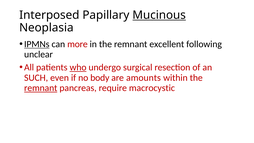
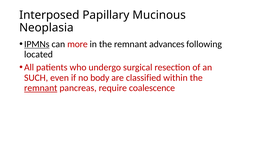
Mucinous underline: present -> none (159, 15)
excellent: excellent -> advances (167, 44)
unclear: unclear -> located (38, 54)
who underline: present -> none (78, 67)
amounts: amounts -> classified (144, 78)
macrocystic: macrocystic -> coalescence (152, 88)
